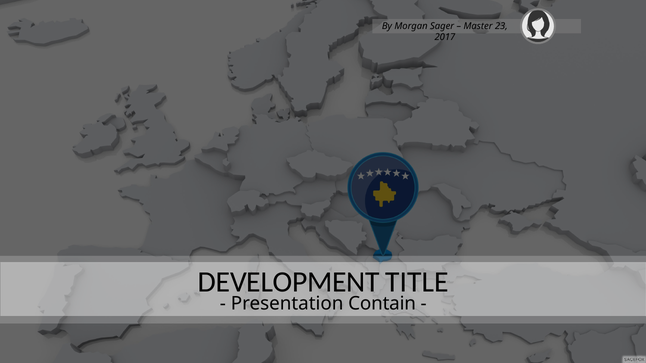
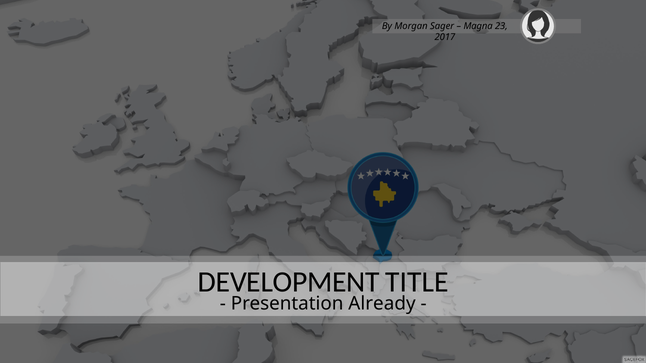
Master: Master -> Magna (478, 26)
Contain: Contain -> Already (382, 304)
